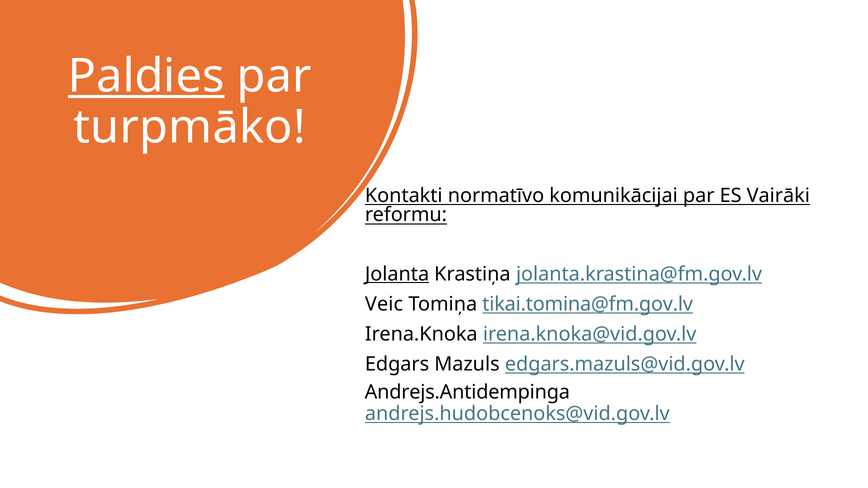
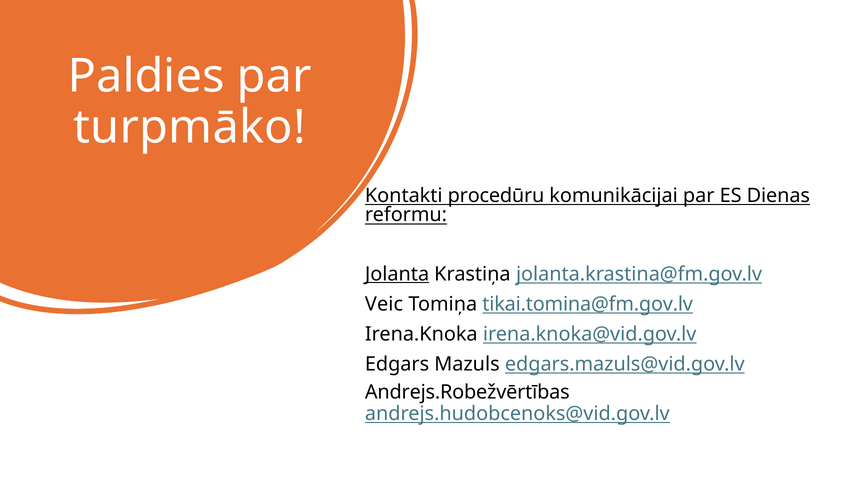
Paldies underline: present -> none (146, 76)
normatīvo: normatīvo -> procedūru (496, 196)
Vairāki: Vairāki -> Dienas (778, 196)
Andrejs.Antidempinga: Andrejs.Antidempinga -> Andrejs.Robežvērtības (467, 392)
